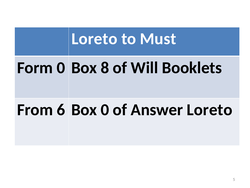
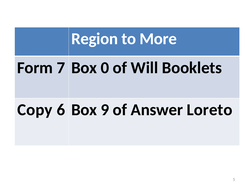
Loreto: Loreto -> Region (95, 39)
Must: Must -> More (158, 39)
Form 0: 0 -> 7 (61, 68)
8: 8 -> 0 (105, 68)
From: From -> Copy (35, 110)
Box 0: 0 -> 9 (105, 110)
